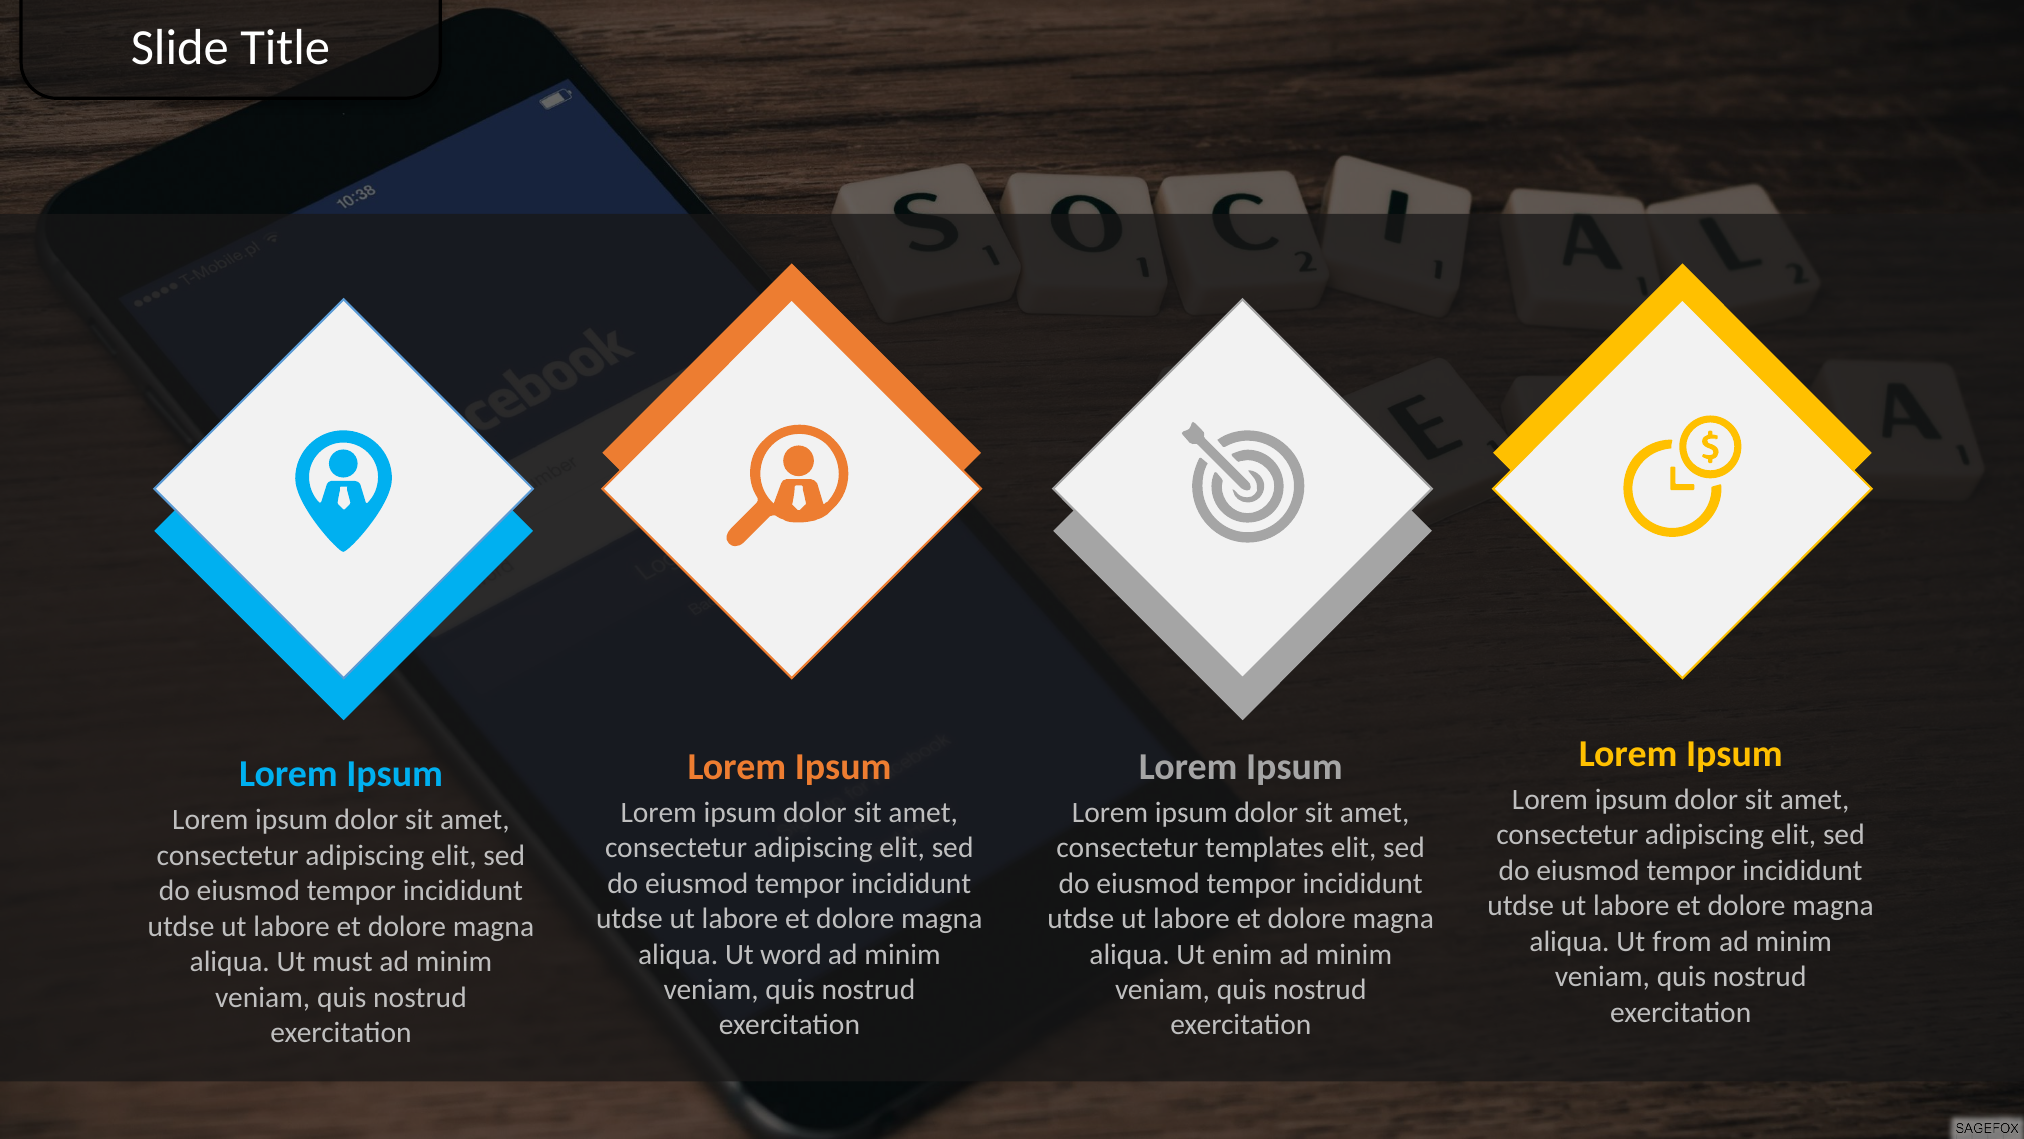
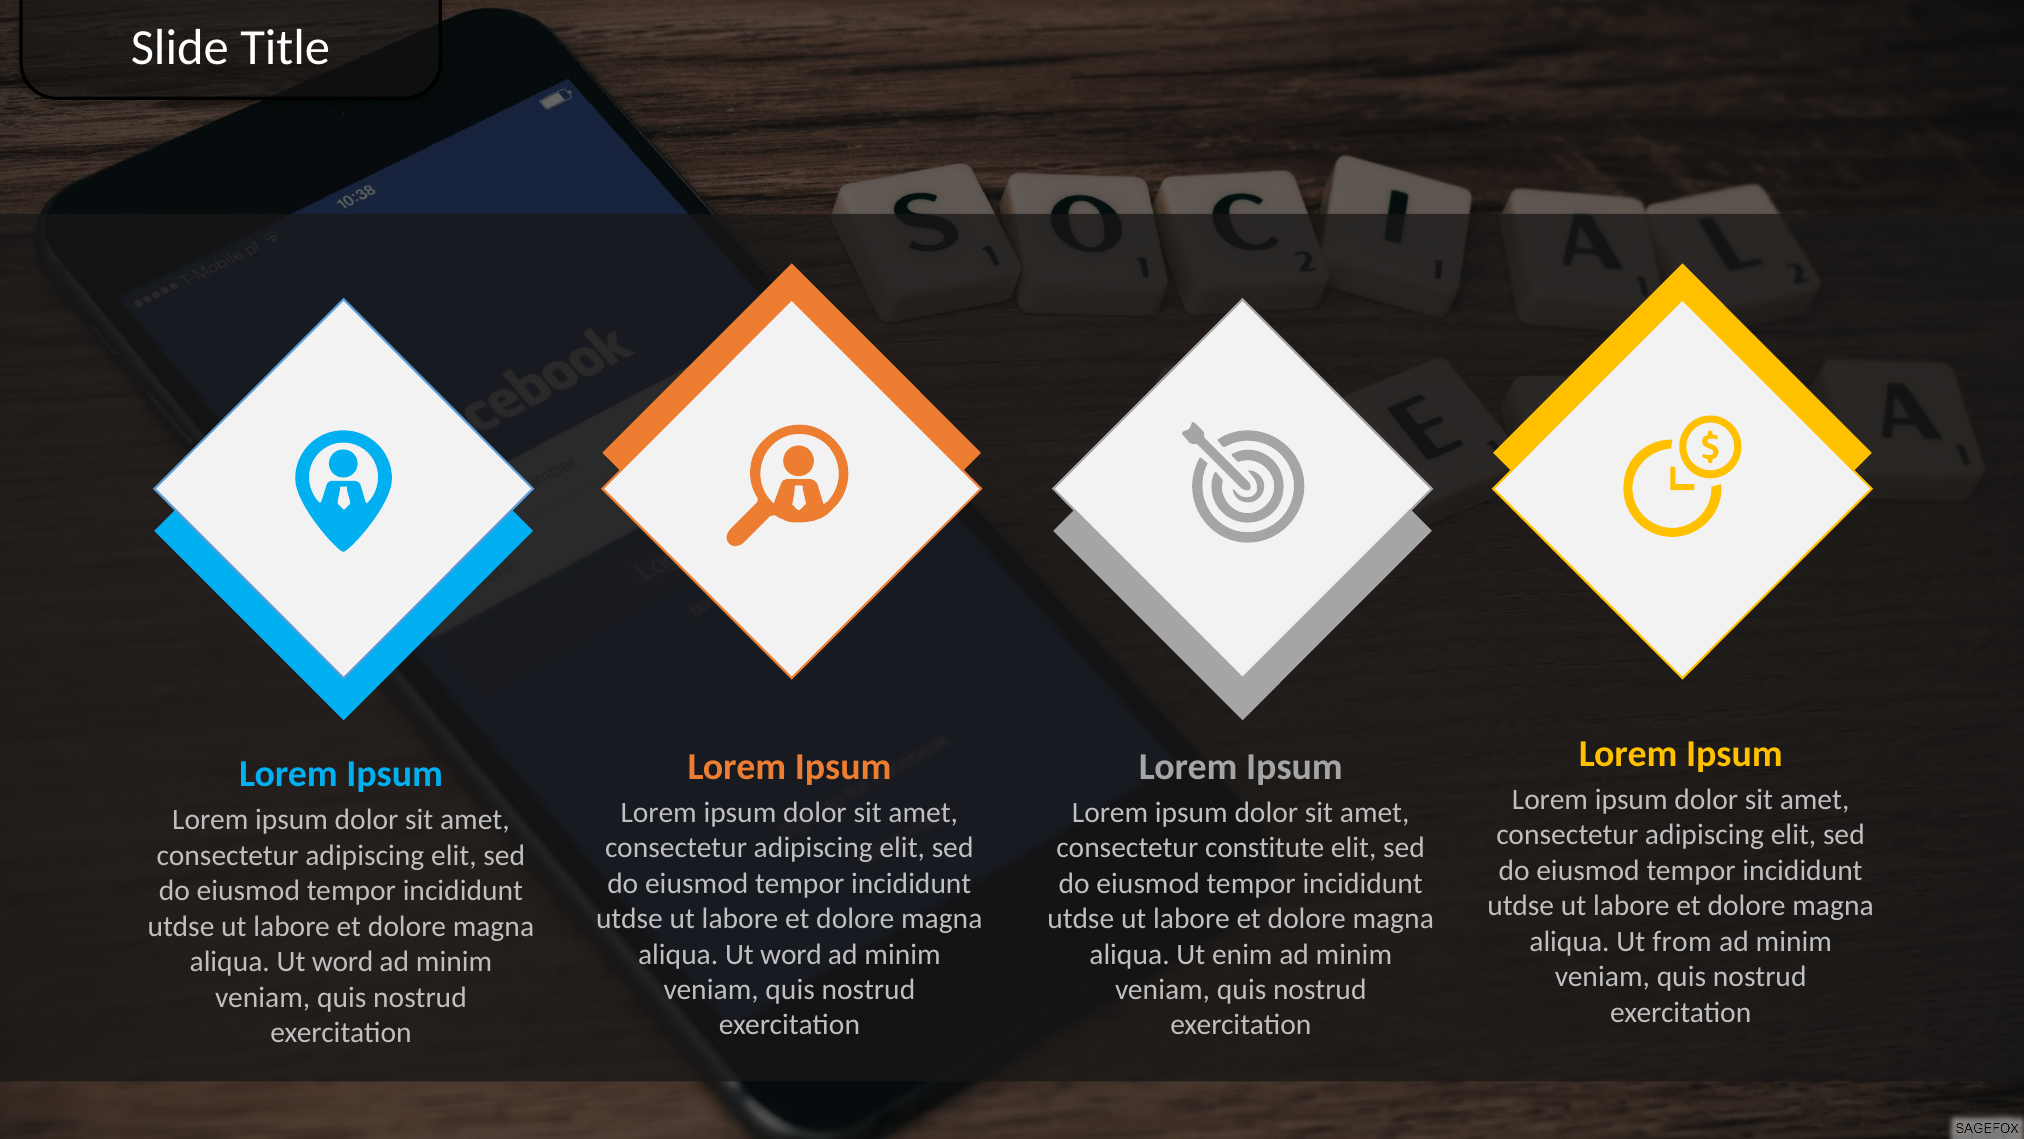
templates: templates -> constitute (1265, 848)
must: must -> word (343, 961)
